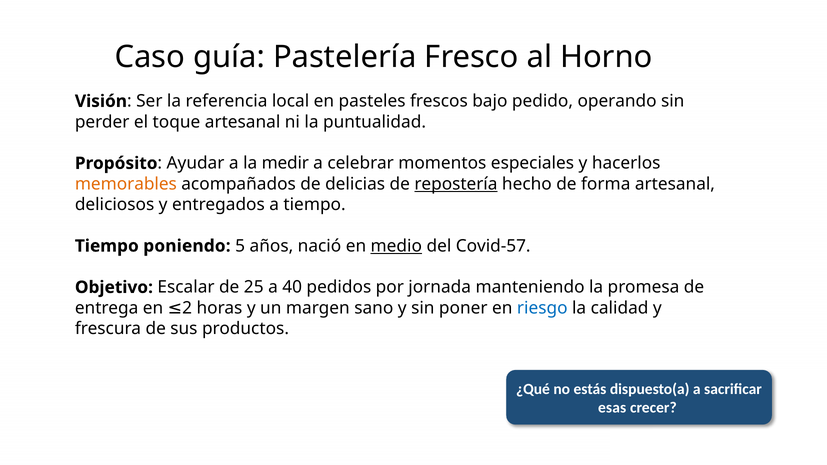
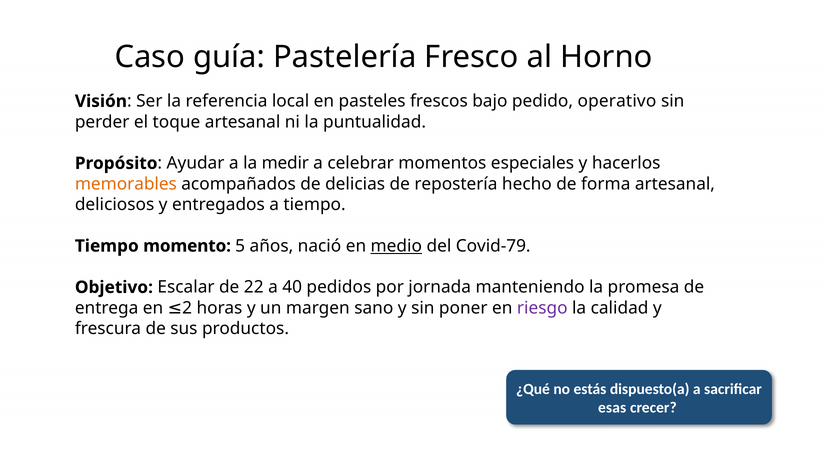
operando: operando -> operativo (617, 101)
repostería underline: present -> none (456, 184)
poniendo: poniendo -> momento (187, 246)
Covid-57: Covid-57 -> Covid-79 (493, 246)
25: 25 -> 22 (254, 287)
riesgo colour: blue -> purple (542, 308)
